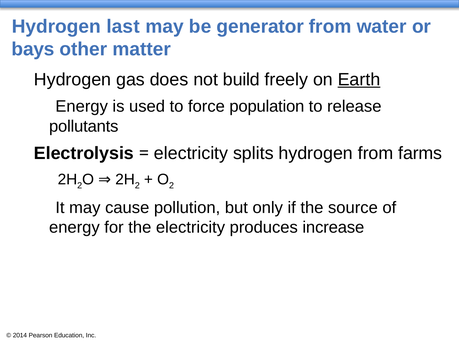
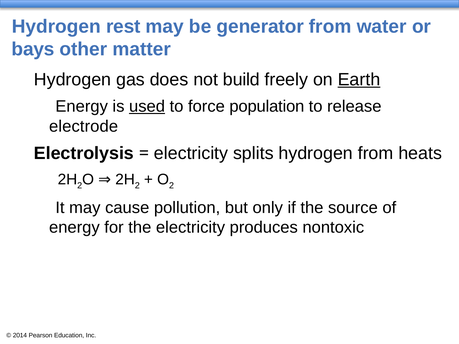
last: last -> rest (123, 26)
used underline: none -> present (147, 106)
pollutants: pollutants -> electrode (84, 126)
farms: farms -> heats (420, 153)
increase: increase -> nontoxic (333, 228)
